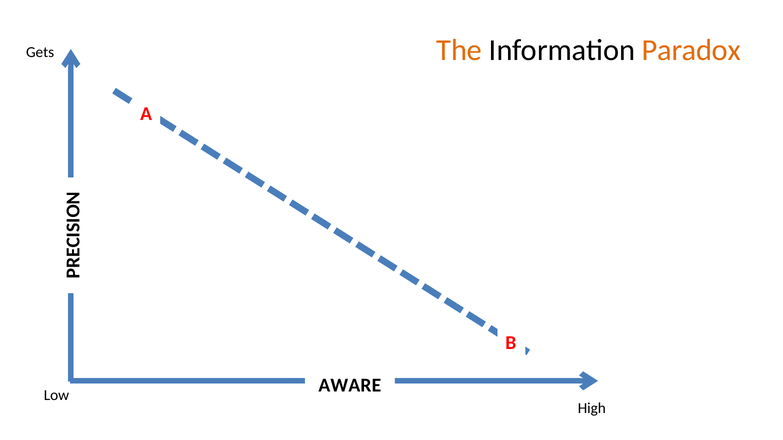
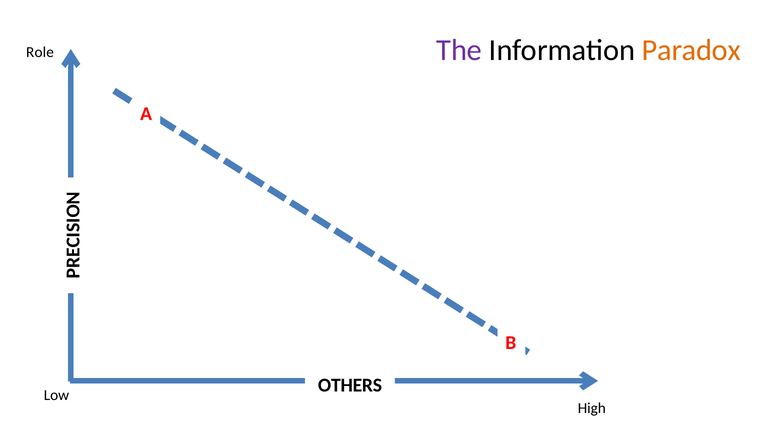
The colour: orange -> purple (459, 50)
Gets: Gets -> Role (40, 52)
AWARE: AWARE -> OTHERS (350, 386)
